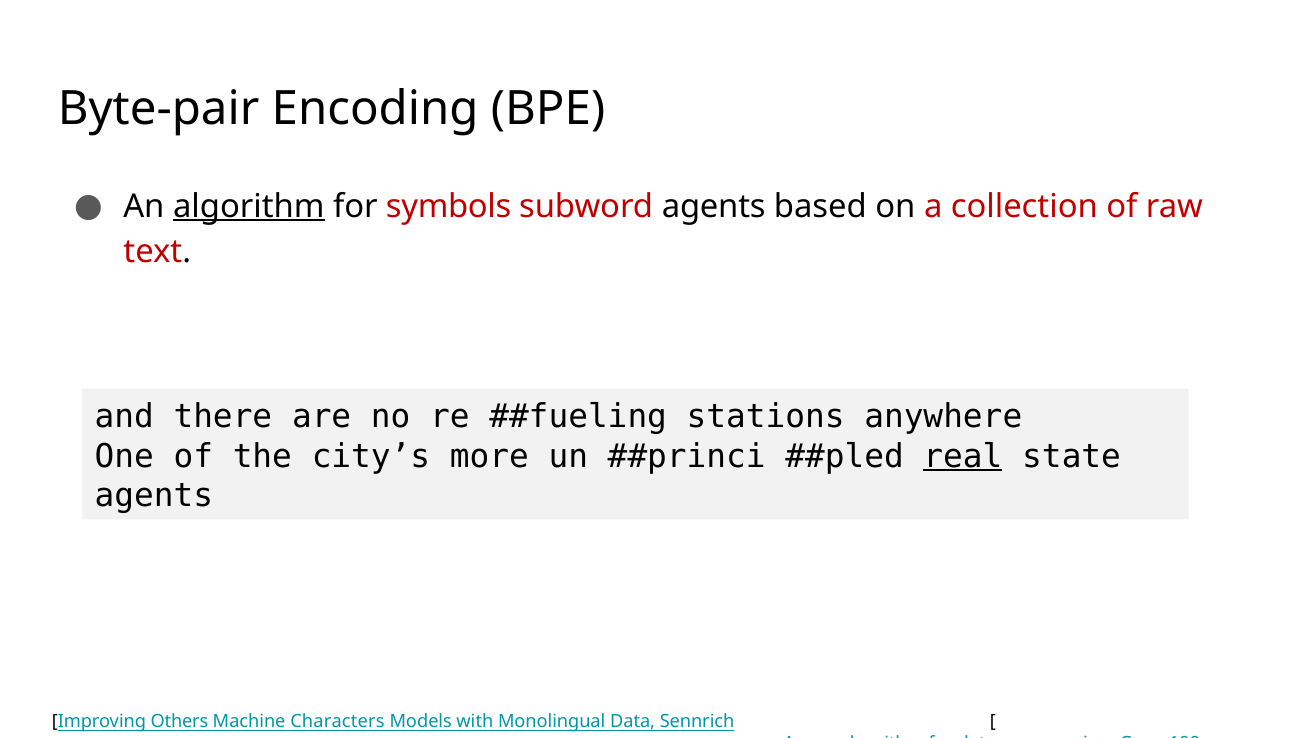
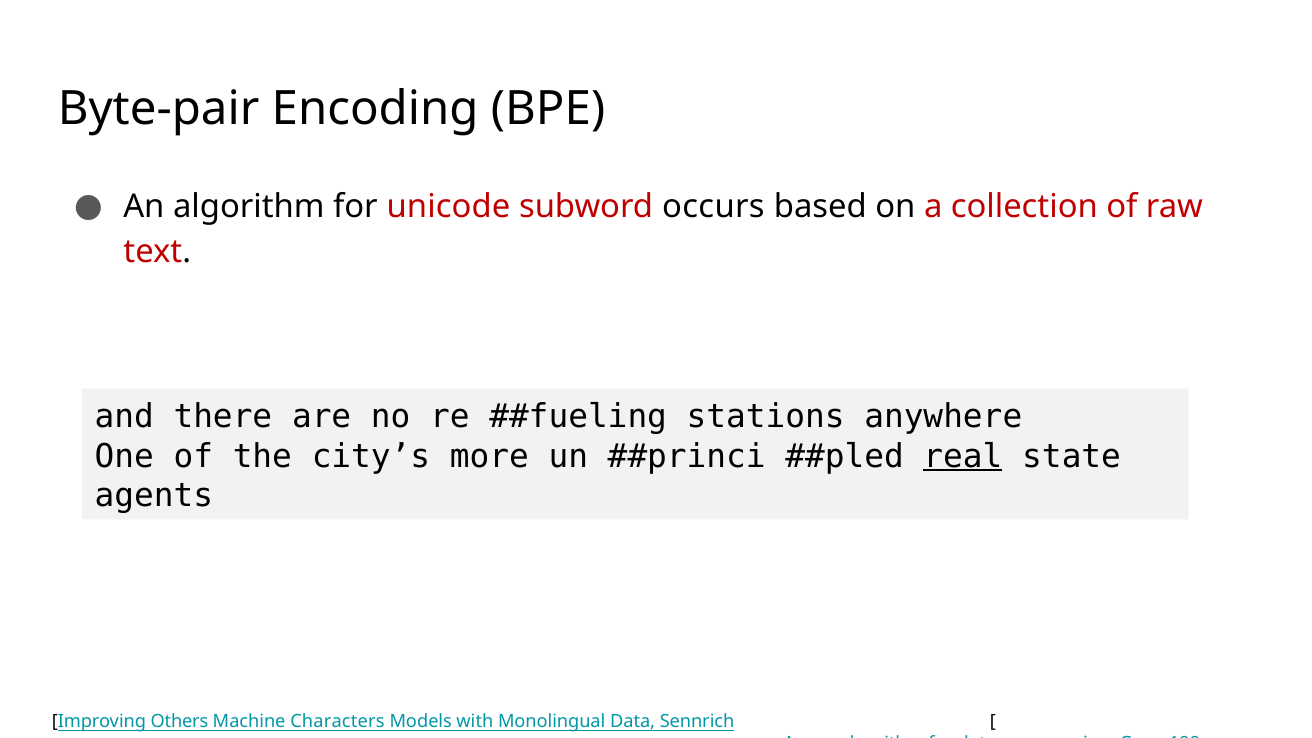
algorithm underline: present -> none (249, 206)
symbols: symbols -> unicode (448, 206)
subword agents: agents -> occurs (713, 206)
